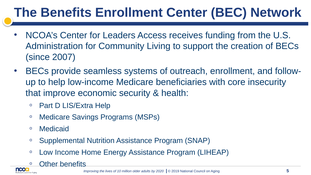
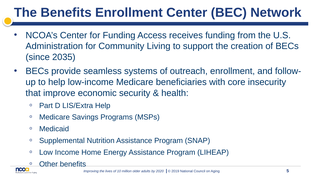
for Leaders: Leaders -> Funding (119, 35)
2007: 2007 -> 2035 (64, 57)
